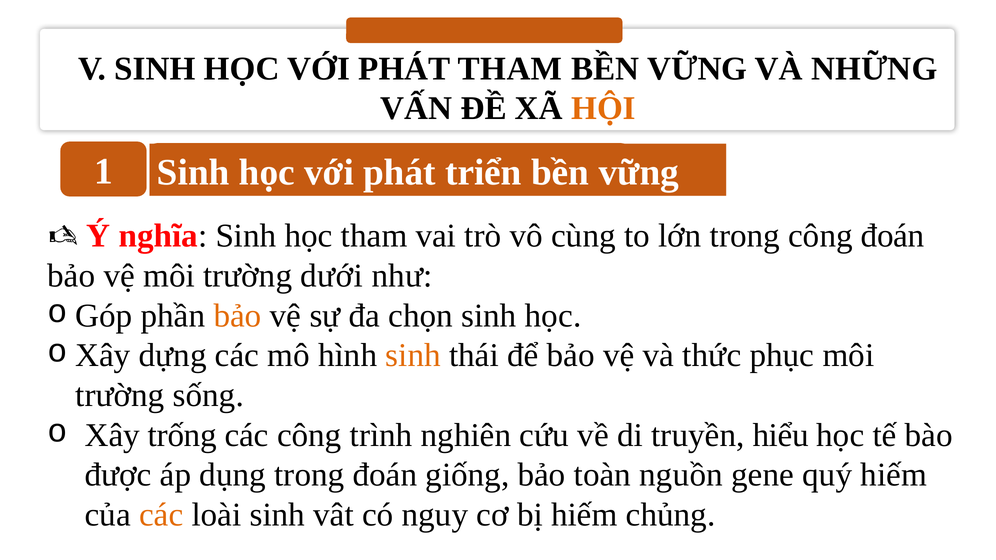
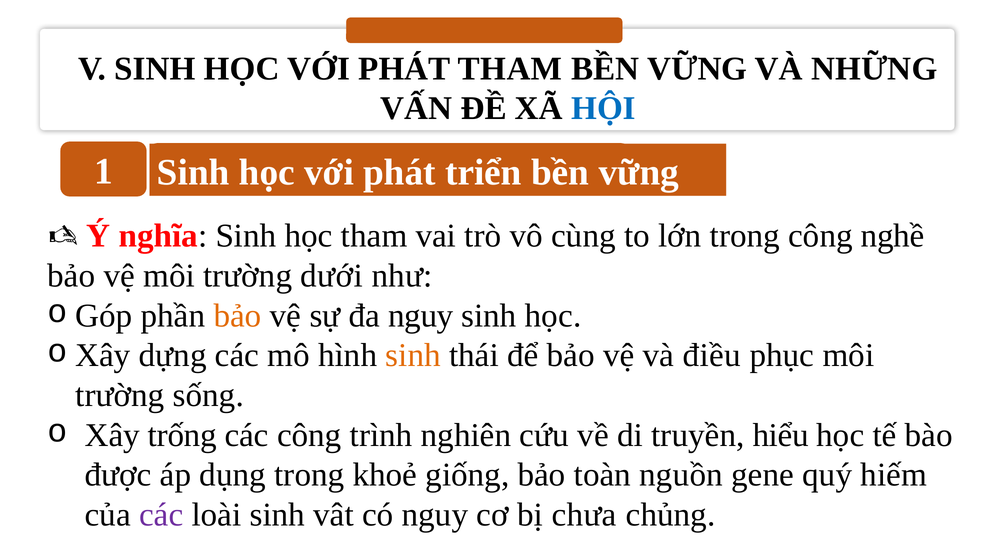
HỘI colour: orange -> blue (604, 108)
công đoán: đoán -> nghề (893, 236)
đa chọn: chọn -> nguy (421, 316)
thức: thức -> điều (712, 356)
trong đoán: đoán -> khoẻ (385, 475)
các colour: orange -> purple (161, 515)
bị hiếm: hiếm -> chưa (584, 515)
